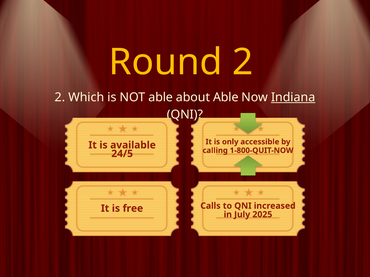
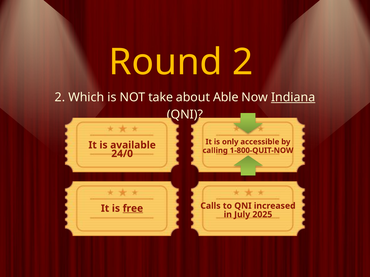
NOT able: able -> take (161, 97)
24/5: 24/5 -> 24/0 (122, 154)
free underline: none -> present (133, 209)
